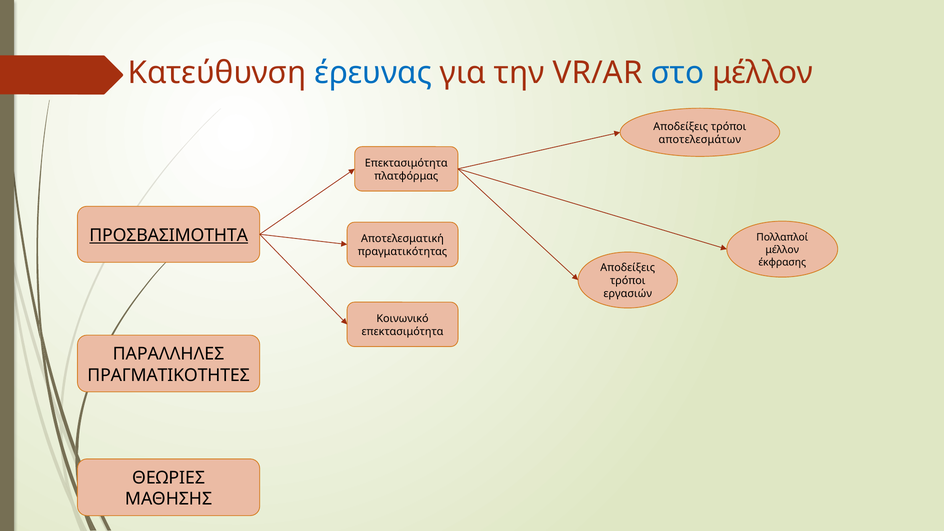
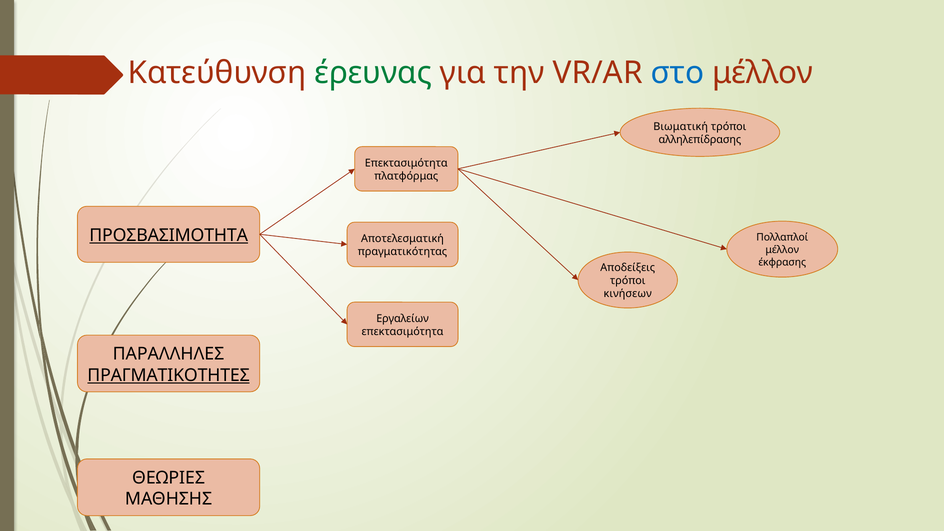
έρευνας colour: blue -> green (373, 73)
Αποδείξεις: Αποδείξεις -> Βιωματική (681, 127)
αποτελεσμάτων: αποτελεσμάτων -> αλληλεπίδρασης (700, 140)
εργασιών: εργασιών -> κινήσεων (628, 294)
Κοινωνικό: Κοινωνικό -> Εργαλείων (403, 319)
ΠΡΑΓΜΑΤΙΚΟΤΗΤΕΣ underline: none -> present (169, 375)
